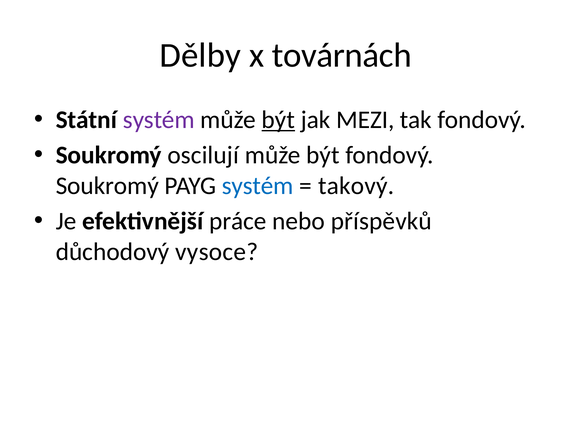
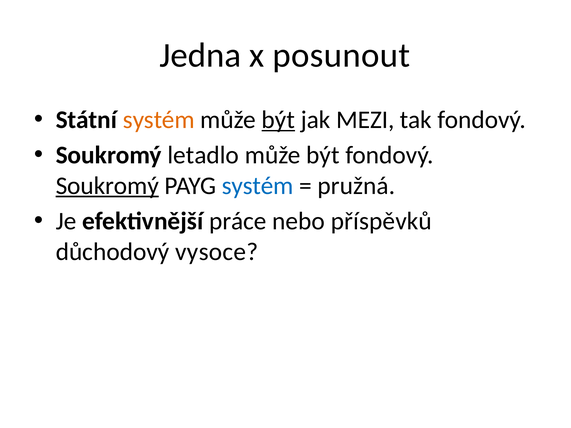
Dělby: Dělby -> Jedna (200, 55)
továrnách: továrnách -> posunout (341, 55)
systém colour: purple -> orange (159, 120)
oscilují: oscilují -> letadlo (203, 155)
Soukromý underline: none -> present (107, 186)
takový: takový -> pružná (356, 186)
